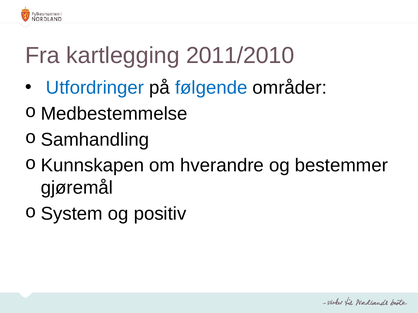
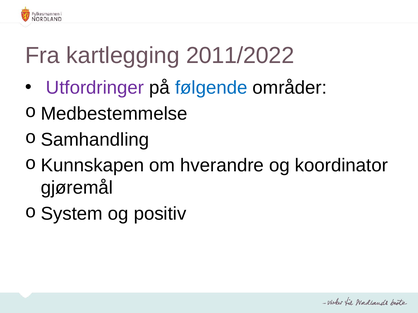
2011/2010: 2011/2010 -> 2011/2022 (240, 55)
Utfordringer colour: blue -> purple (95, 88)
bestemmer: bestemmer -> koordinator (341, 166)
